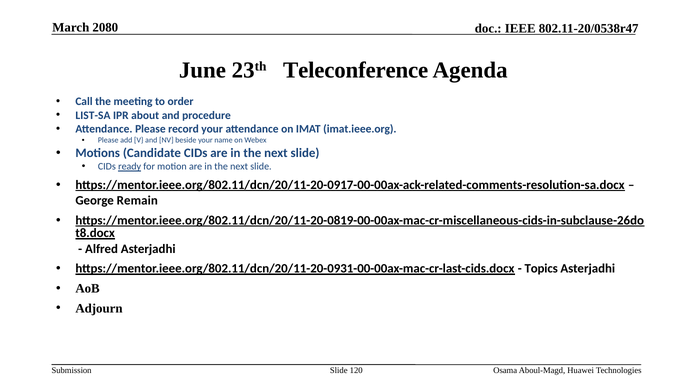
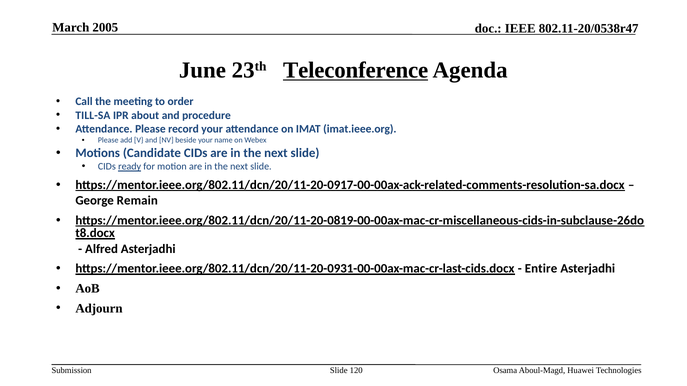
2080: 2080 -> 2005 (105, 27)
Teleconference underline: none -> present (356, 70)
LIST-SA: LIST-SA -> TILL-SA (93, 115)
Topics: Topics -> Entire (541, 269)
